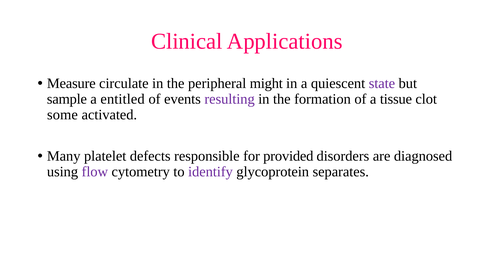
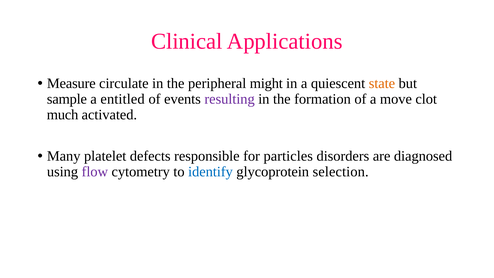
state colour: purple -> orange (382, 84)
tissue: tissue -> move (396, 99)
some: some -> much (63, 115)
provided: provided -> particles (288, 156)
identify colour: purple -> blue (211, 172)
separates: separates -> selection (341, 172)
